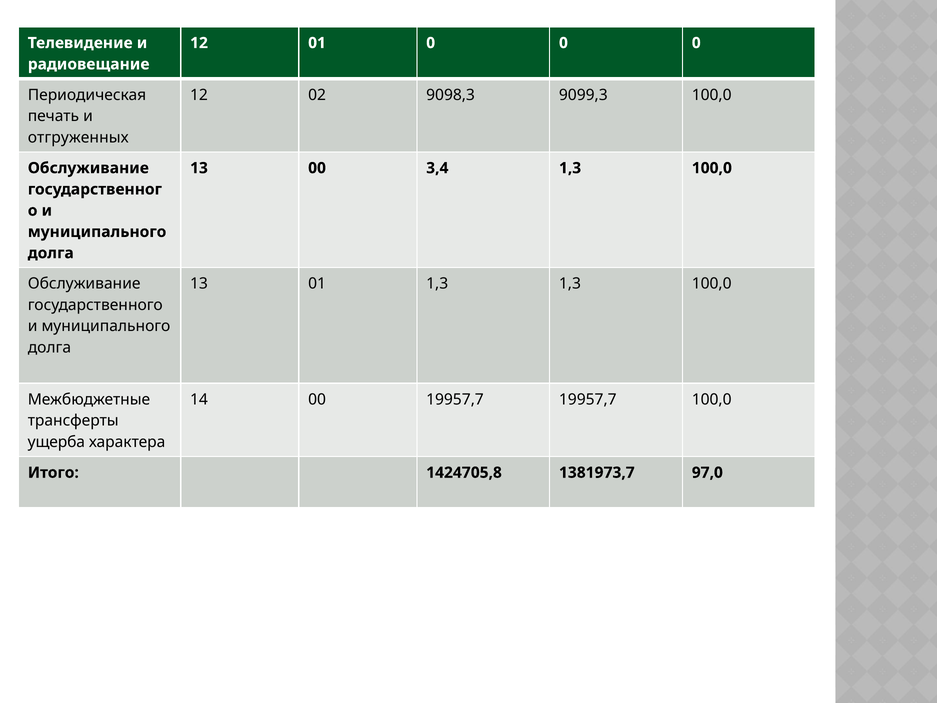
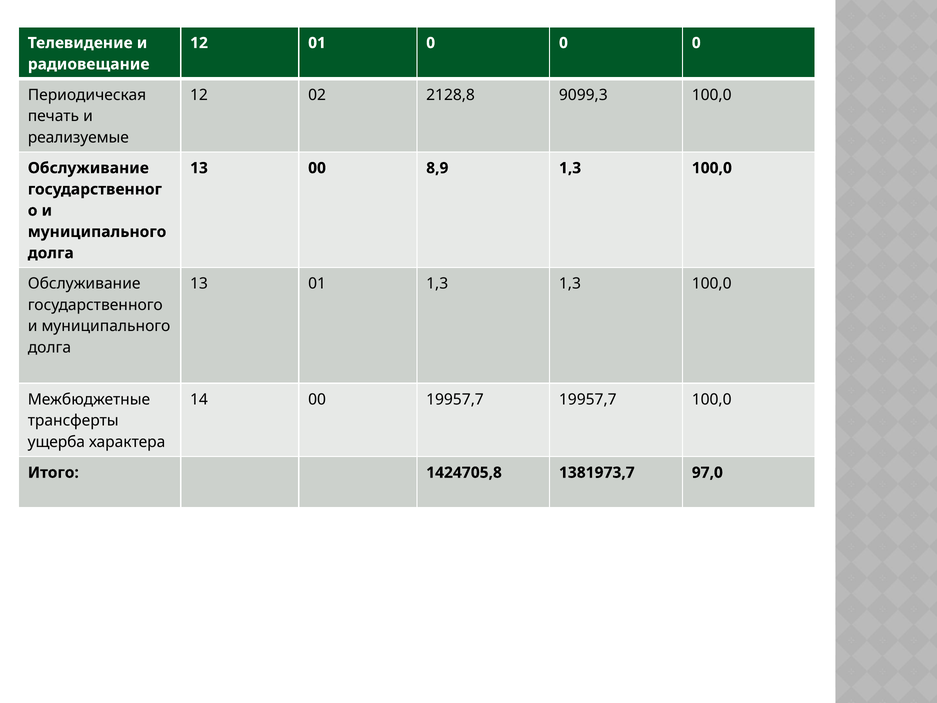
9098,3: 9098,3 -> 2128,8 (451, 95)
отгруженных: отгруженных -> реализуемые (78, 137)
3,4: 3,4 -> 8,9 (437, 168)
